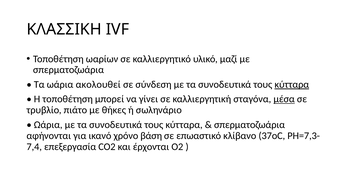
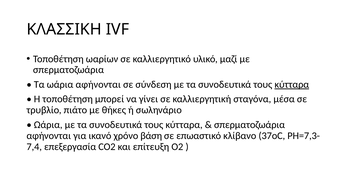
ωάρια ακολουθεί: ακολουθεί -> αφήνονται (98, 84)
μέσα underline: present -> none (284, 99)
έρχονται: έρχονται -> επίτευξη (151, 146)
